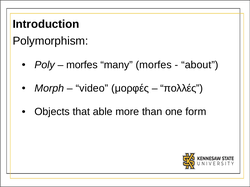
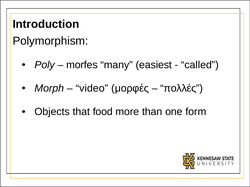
many morfes: morfes -> easiest (154, 65)
about: about -> called (200, 65)
able: able -> food (103, 112)
